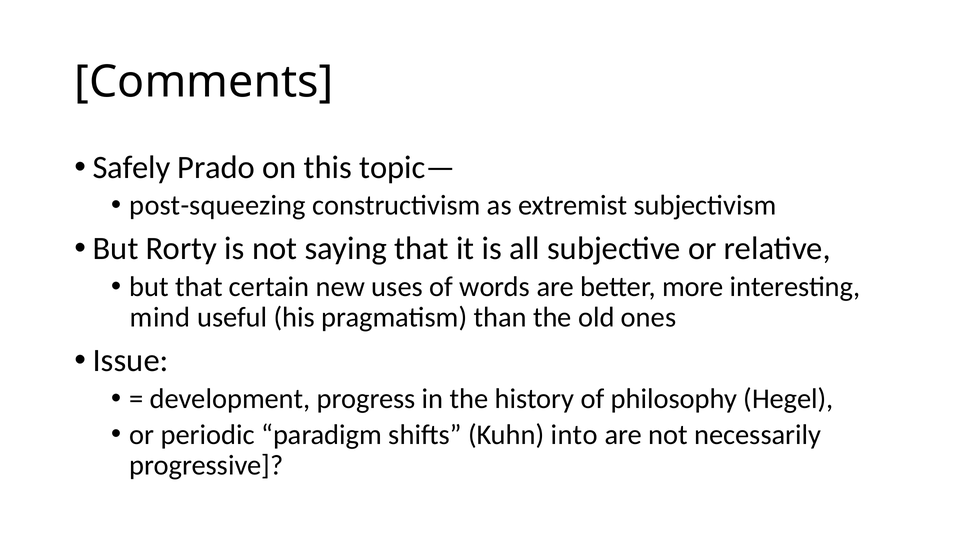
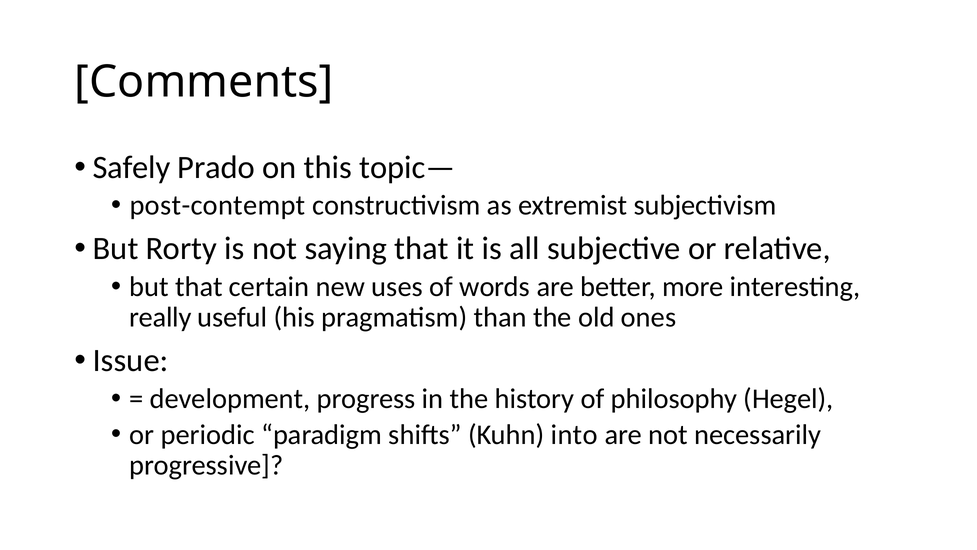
post-squeezing: post-squeezing -> post-contempt (218, 205)
mind: mind -> really (160, 317)
